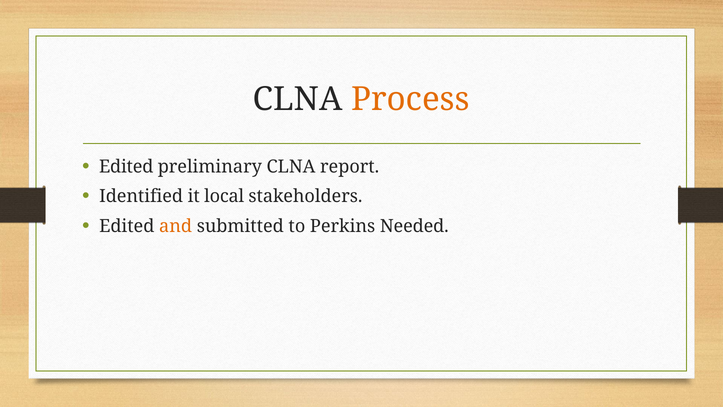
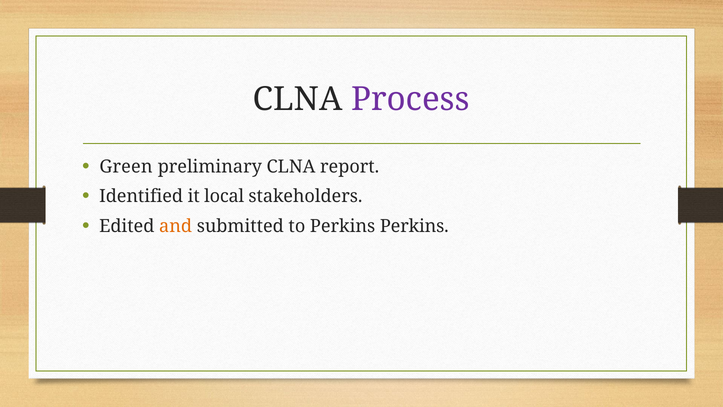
Process colour: orange -> purple (411, 99)
Edited: Edited -> Green (126, 166)
Perkins Needed: Needed -> Perkins (414, 226)
